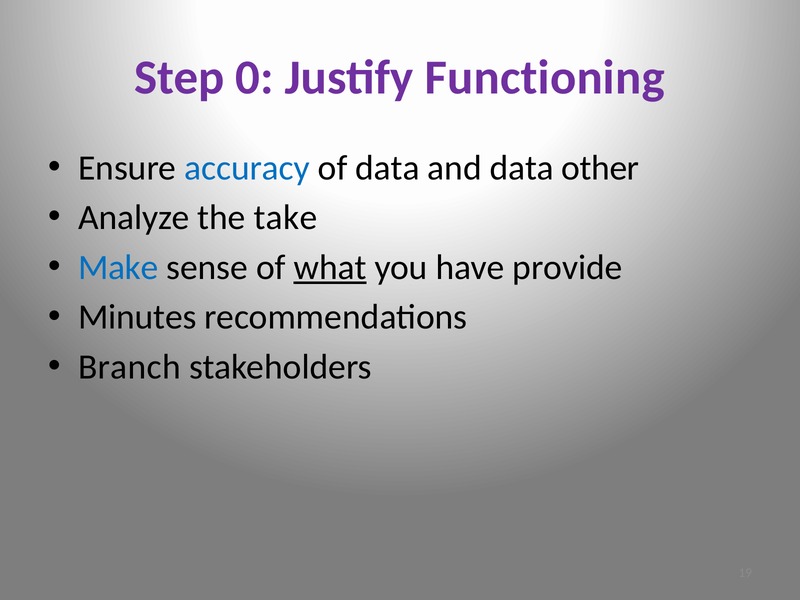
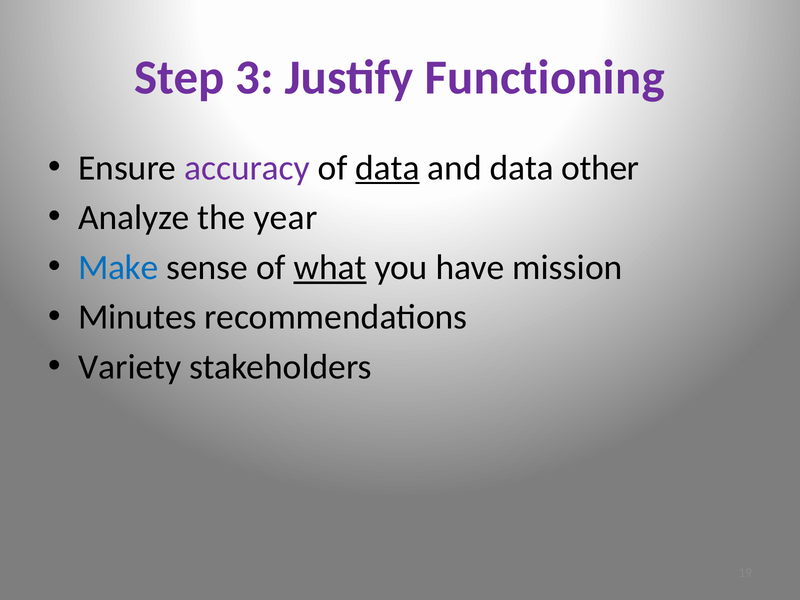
0: 0 -> 3 (255, 77)
accuracy colour: blue -> purple (247, 168)
data underline: none -> present (388, 168)
take: take -> year (286, 218)
provide: provide -> mission (567, 267)
Branch: Branch -> Variety (130, 367)
